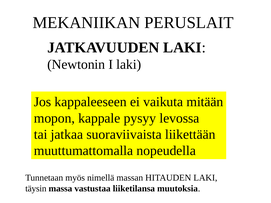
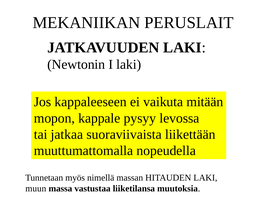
täysin: täysin -> muun (36, 189)
